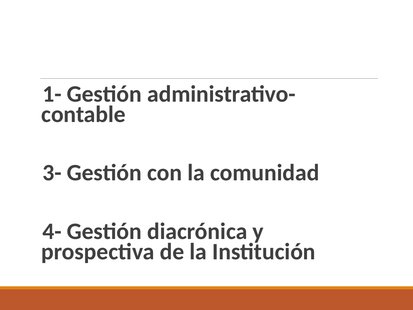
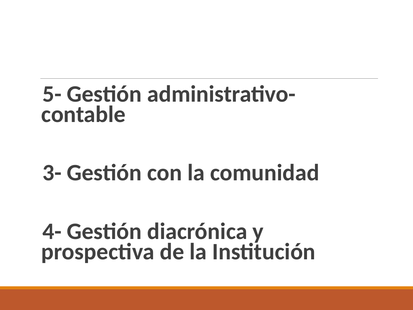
1-: 1- -> 5- (52, 94)
